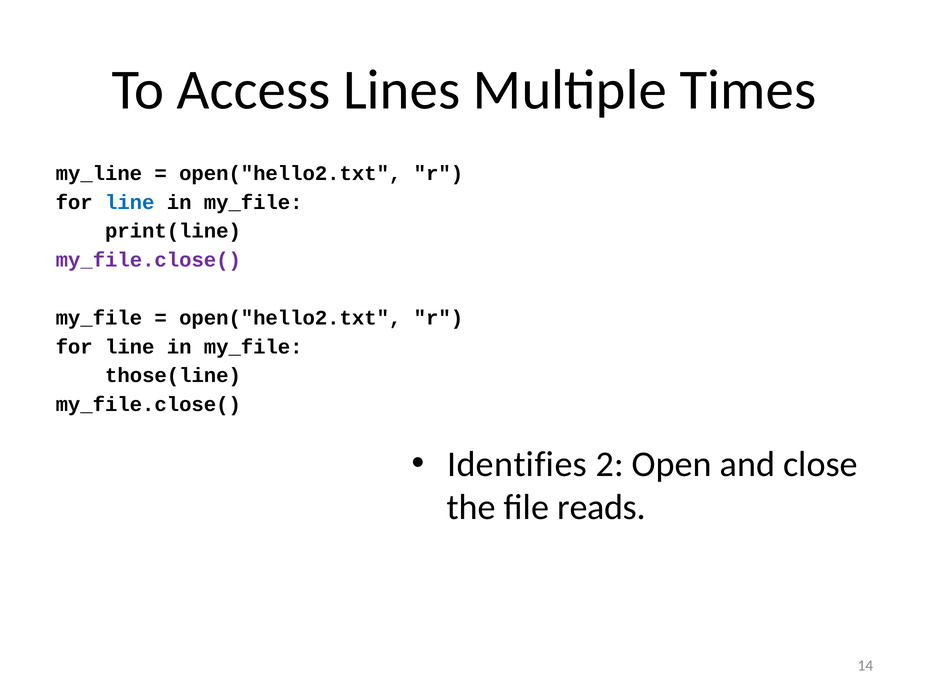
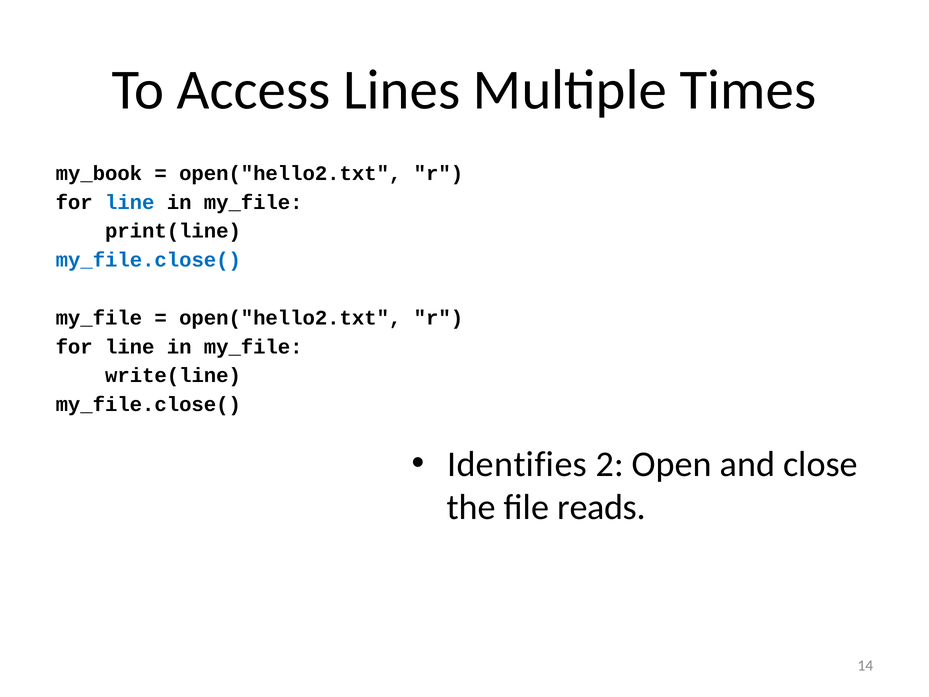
my_line: my_line -> my_book (99, 173)
my_file.close( colour: purple -> blue (148, 260)
those(line: those(line -> write(line (173, 376)
